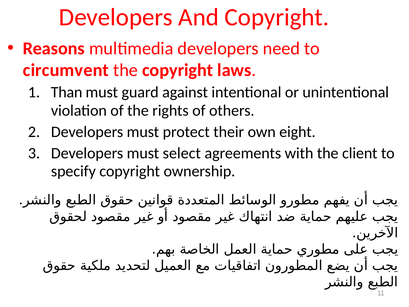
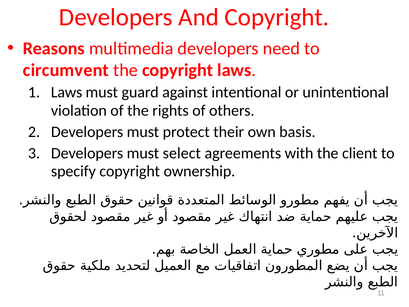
Than: Than -> Laws (67, 92)
eight: eight -> basis (297, 132)
